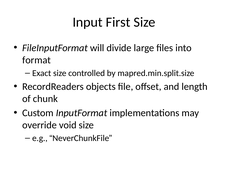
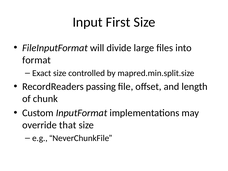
objects: objects -> passing (101, 87)
void: void -> that (68, 125)
